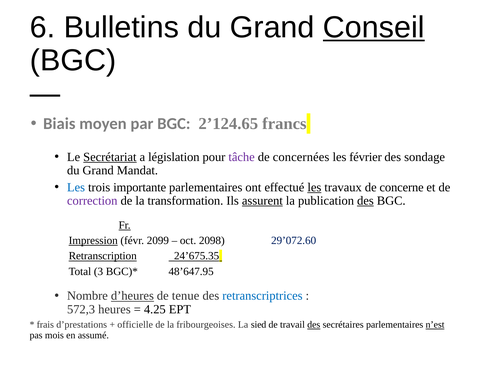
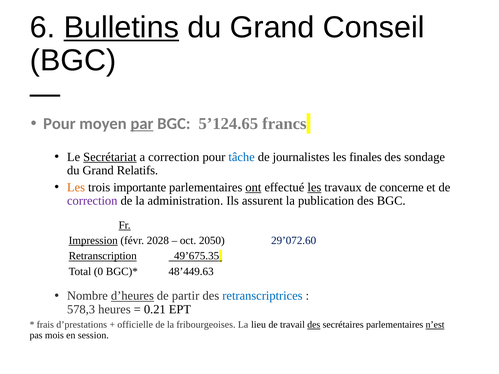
Bulletins underline: none -> present (121, 27)
Conseil underline: present -> none (374, 27)
Biais: Biais -> Pour (59, 124)
par underline: none -> present (142, 124)
2’124.65: 2’124.65 -> 5’124.65 (228, 124)
a législation: législation -> correction (174, 157)
tâche colour: purple -> blue (242, 157)
concernées: concernées -> journalistes (301, 157)
février: février -> finales (366, 157)
Mandat: Mandat -> Relatifs (137, 170)
Les colour: blue -> orange (76, 187)
ont underline: none -> present (253, 187)
transformation: transformation -> administration (185, 201)
assurent underline: present -> none (262, 201)
des underline: present -> none (365, 201)
2099: 2099 -> 2028 (158, 241)
2098: 2098 -> 2050 (212, 241)
24’675.35: 24’675.35 -> 49’675.35 (197, 256)
3: 3 -> 0 (99, 272)
48’647.95: 48’647.95 -> 48’449.63 (191, 272)
tenue: tenue -> partir (186, 296)
572,3: 572,3 -> 578,3 (81, 310)
4.25: 4.25 -> 0.21 (155, 310)
sied: sied -> lieu (258, 325)
assumé: assumé -> session (93, 336)
